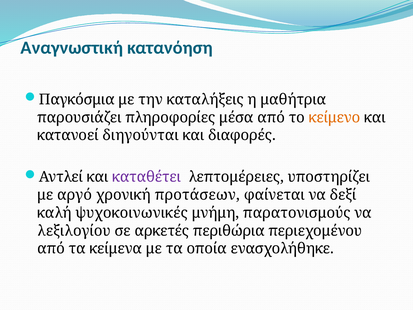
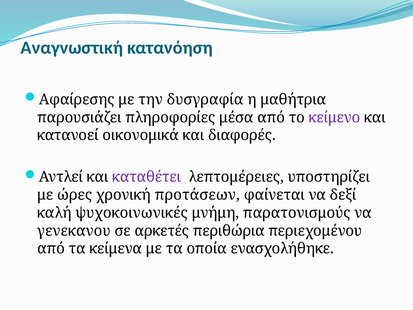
Παγκόσμια: Παγκόσμια -> Αφαίρεσης (77, 99)
καταλήξεις: καταλήξεις -> δυσγραφία (205, 99)
κείμενο colour: orange -> purple (334, 117)
διηγούνται: διηγούνται -> οικονομικά (141, 135)
αργό: αργό -> ώρες (75, 195)
λεξιλογίου: λεξιλογίου -> γενεκανου (74, 231)
